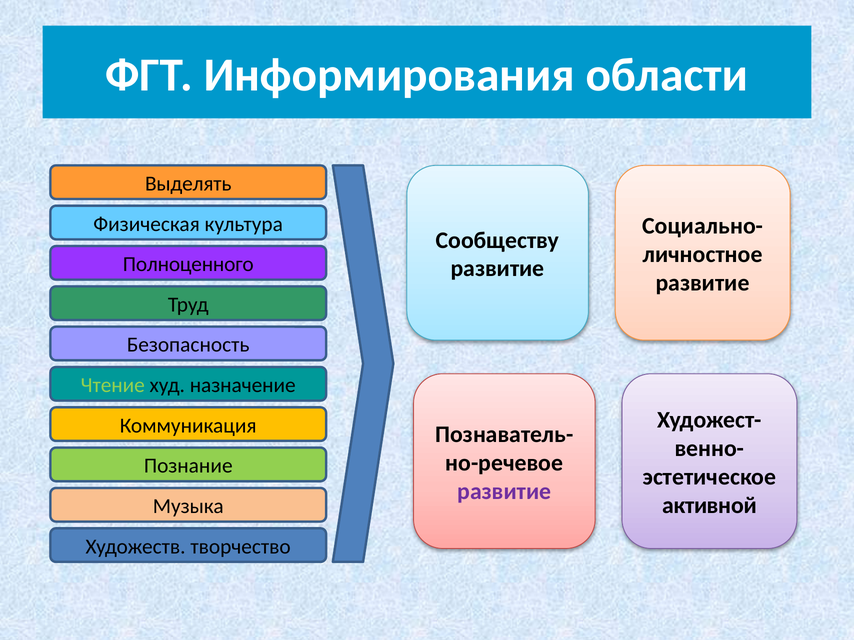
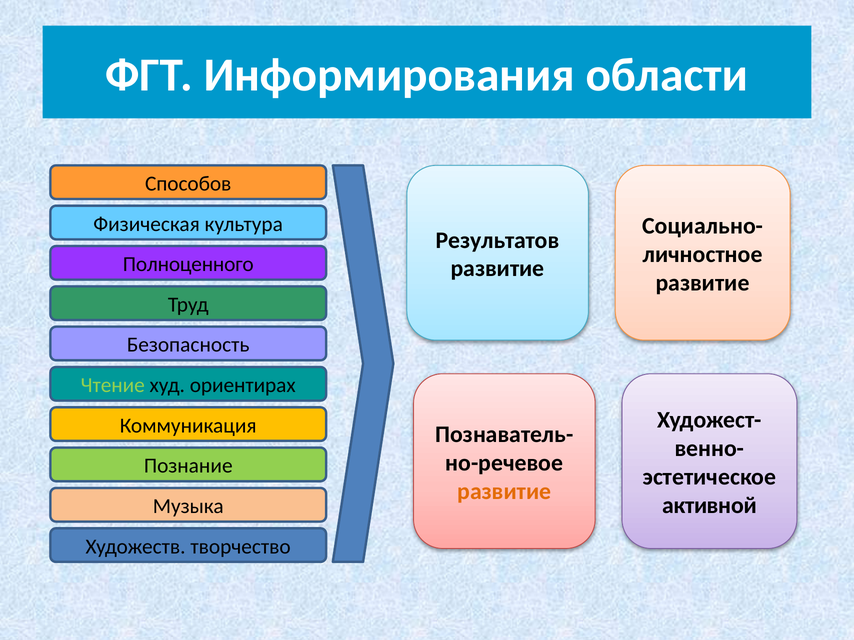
Выделять: Выделять -> Способов (188, 184)
Сообществу: Сообществу -> Результатов (498, 240)
назначение: назначение -> ориентирах (243, 386)
развитие colour: purple -> orange (504, 492)
